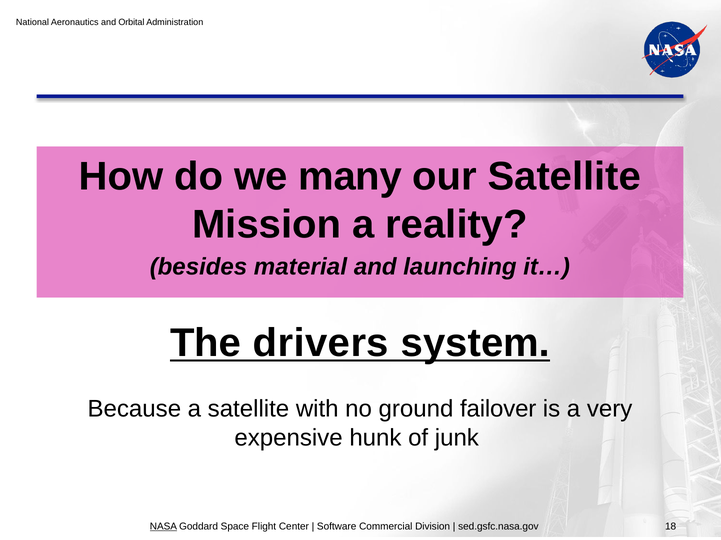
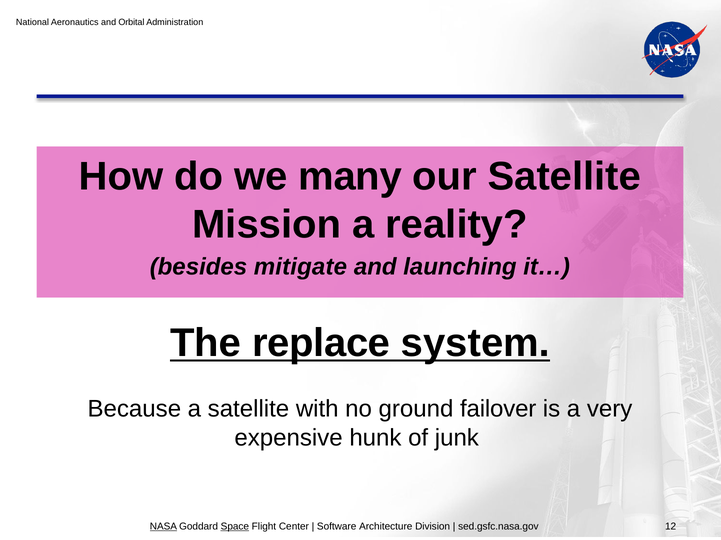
material: material -> mitigate (300, 267)
drivers: drivers -> replace (321, 343)
Space underline: none -> present (235, 527)
Commercial: Commercial -> Architecture (386, 527)
18: 18 -> 12 (671, 527)
